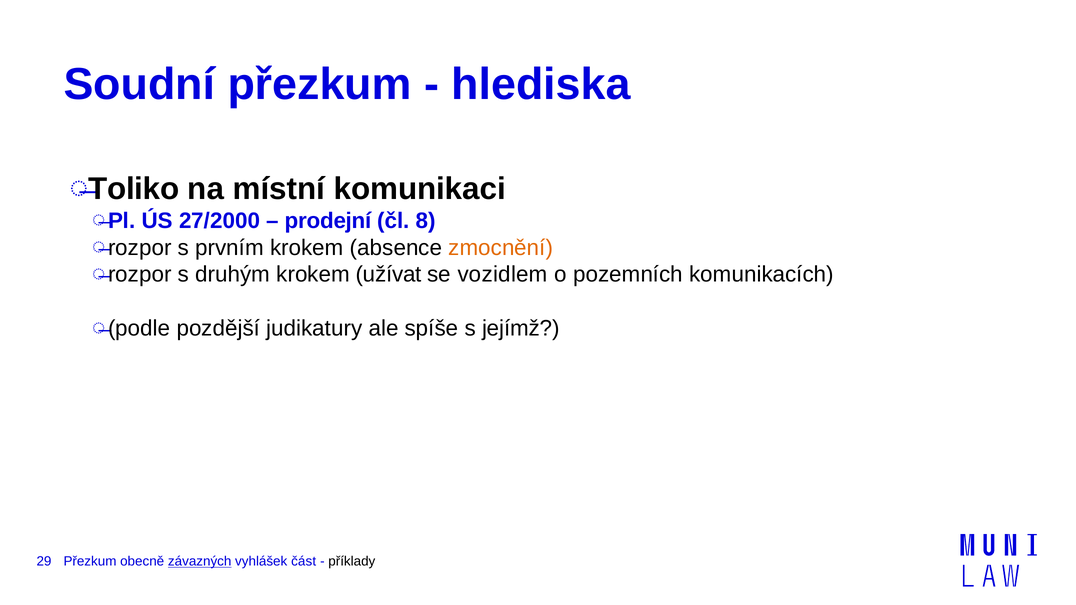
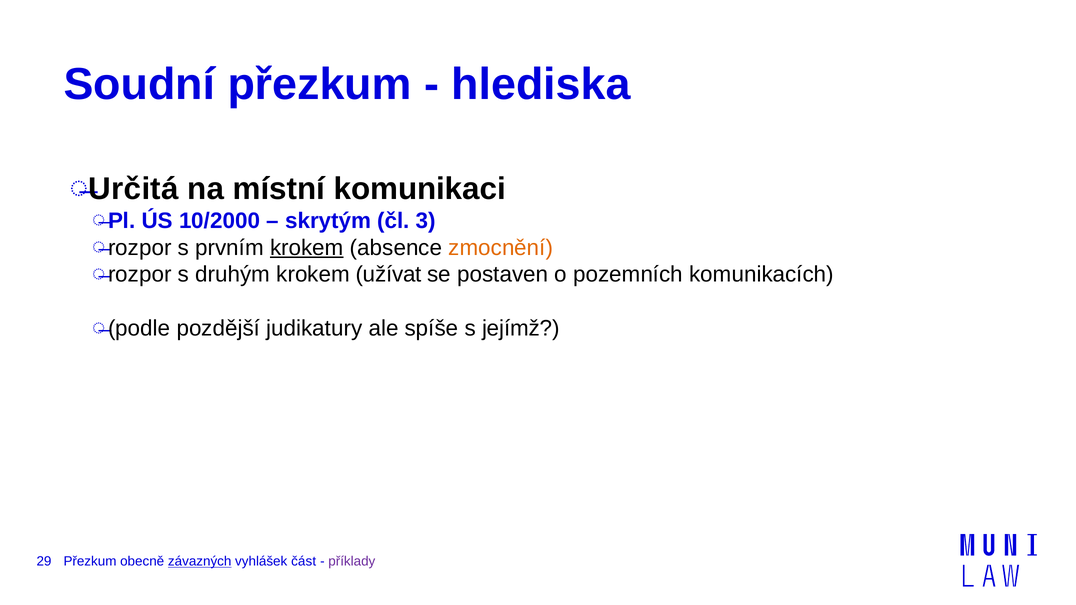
Toliko: Toliko -> Určitá (134, 189)
27/2000: 27/2000 -> 10/2000 (220, 221)
prodejní: prodejní -> skrytým (328, 221)
8: 8 -> 3 (426, 221)
krokem underline: none -> present (307, 248)
vozidlem: vozidlem -> postaven (503, 275)
příklady colour: black -> purple (352, 562)
